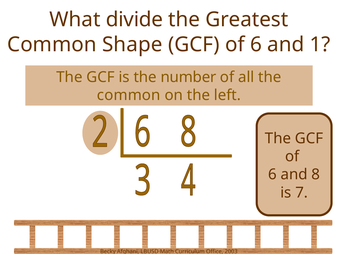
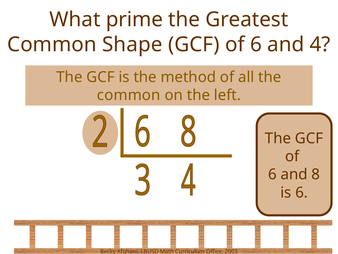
divide: divide -> prime (134, 20)
1: 1 -> 4 (320, 44)
number: number -> method (188, 77)
is 7: 7 -> 6 (302, 192)
